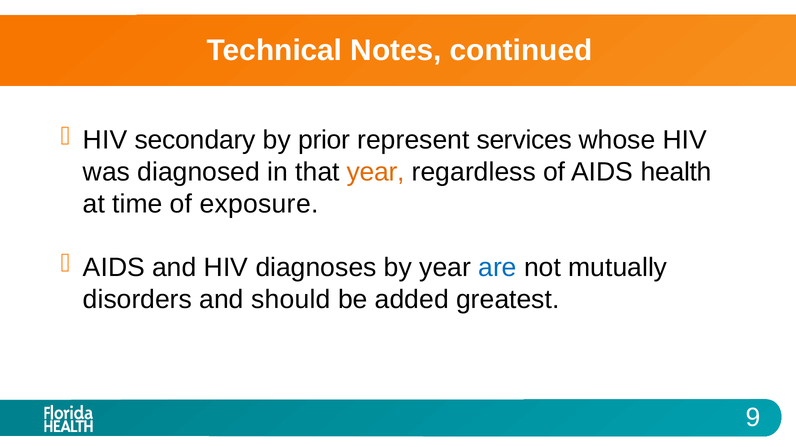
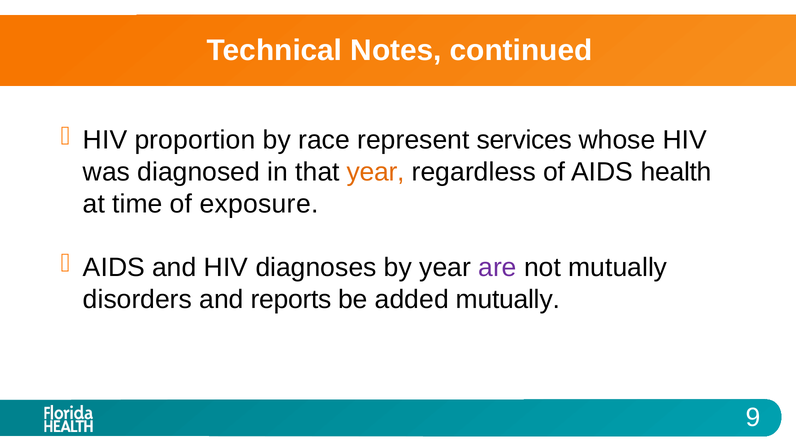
secondary: secondary -> proportion (195, 140)
prior: prior -> race (324, 140)
are colour: blue -> purple (498, 268)
should: should -> reports (291, 300)
added greatest: greatest -> mutually (508, 300)
